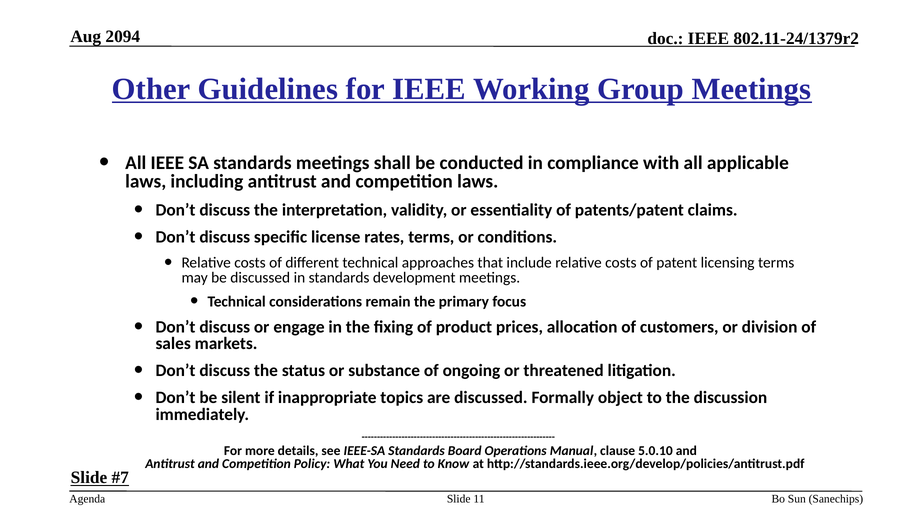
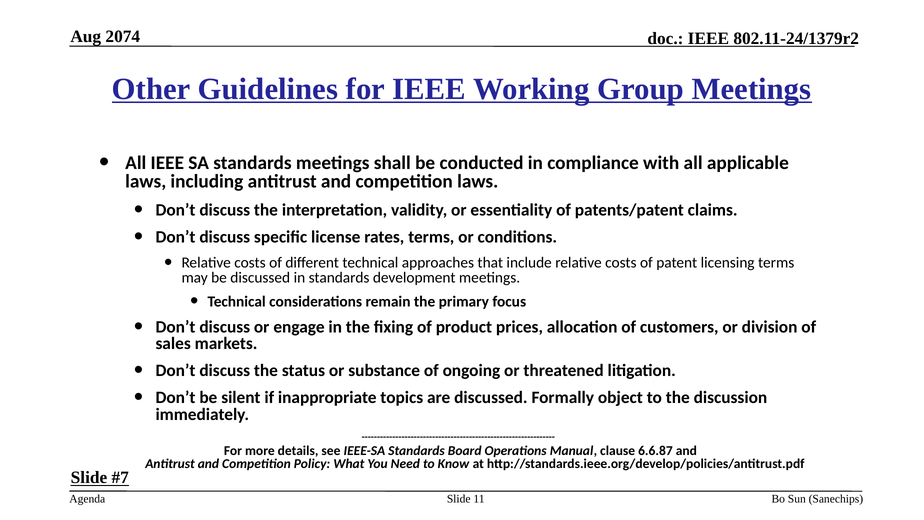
2094: 2094 -> 2074 (123, 37)
5.0.10: 5.0.10 -> 6.6.87 (655, 450)
